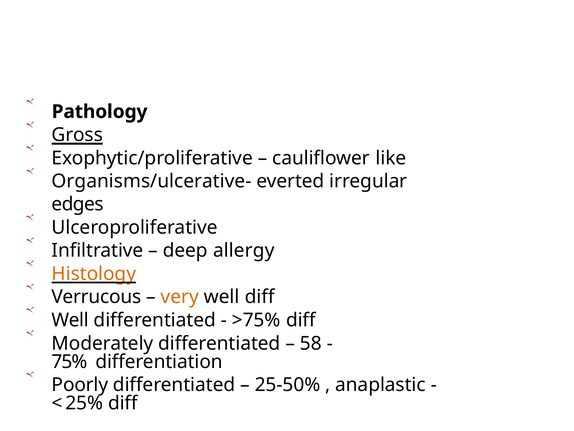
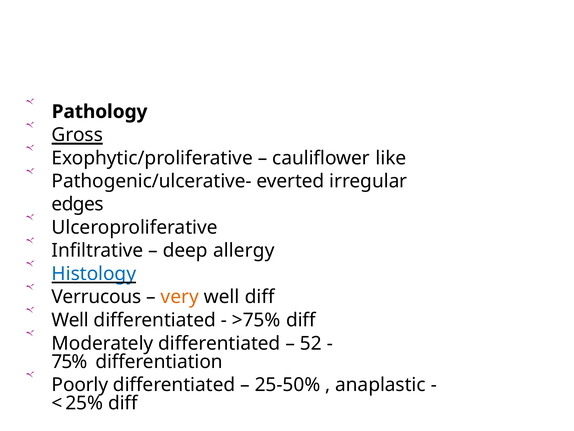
Organisms/ulcerative-: Organisms/ulcerative- -> Pathogenic/ulcerative- (152, 181)
Histology colour: orange -> blue (94, 273)
58: 58 -> 52 (311, 343)
